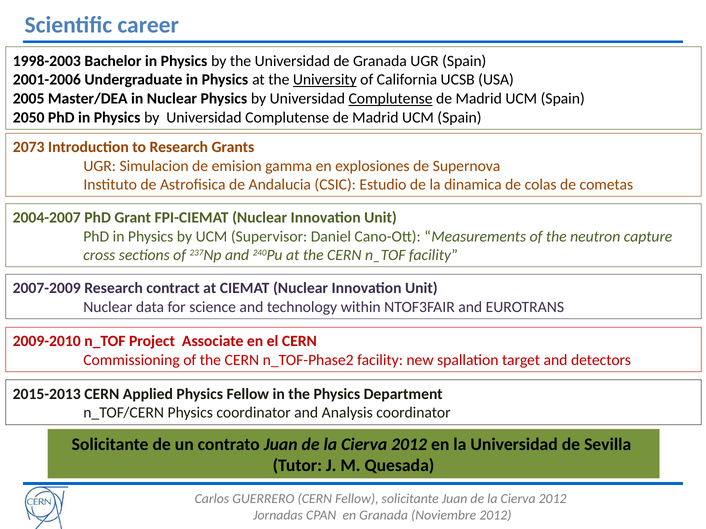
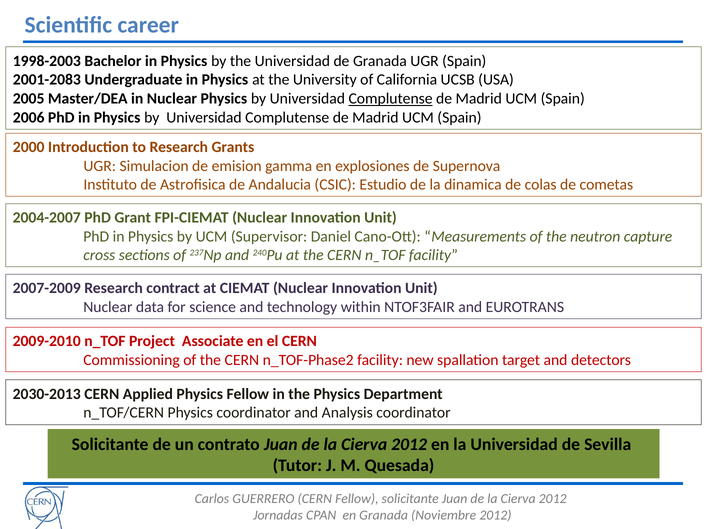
2001-2006: 2001-2006 -> 2001-2083 (47, 80)
University underline: present -> none (325, 80)
2050: 2050 -> 2006 (29, 117)
2073: 2073 -> 2000 (29, 147)
2015-2013: 2015-2013 -> 2030-2013 (47, 394)
